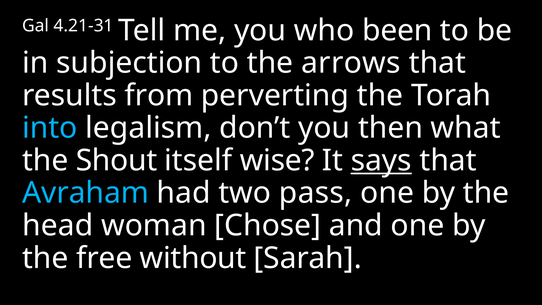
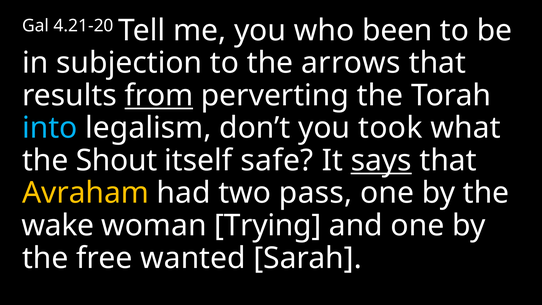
4.21-31: 4.21-31 -> 4.21-20 (84, 26)
from underline: none -> present (159, 95)
then: then -> took (390, 128)
wise: wise -> safe (277, 160)
Avraham colour: light blue -> yellow (86, 193)
head: head -> wake (58, 225)
Chose: Chose -> Trying (268, 225)
without: without -> wanted (193, 258)
